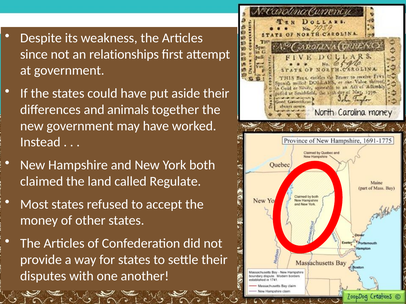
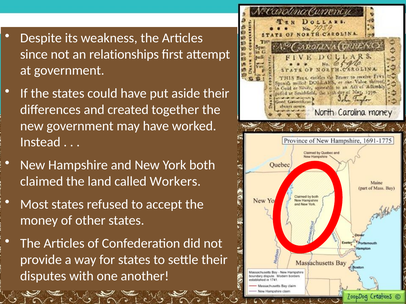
animals: animals -> created (128, 110)
Regulate: Regulate -> Workers (175, 182)
